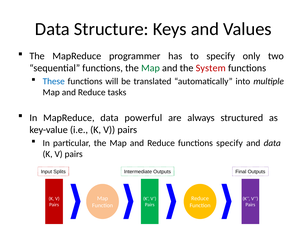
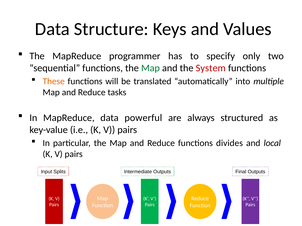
These colour: blue -> orange (54, 82)
functions specify: specify -> divides (229, 143)
and data: data -> local (272, 143)
